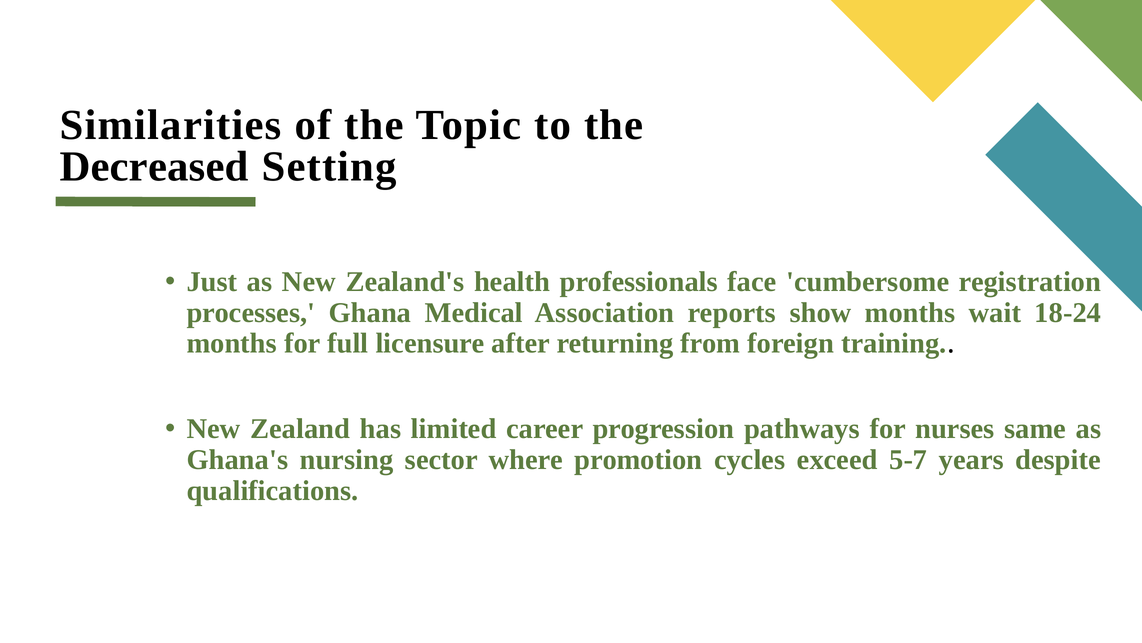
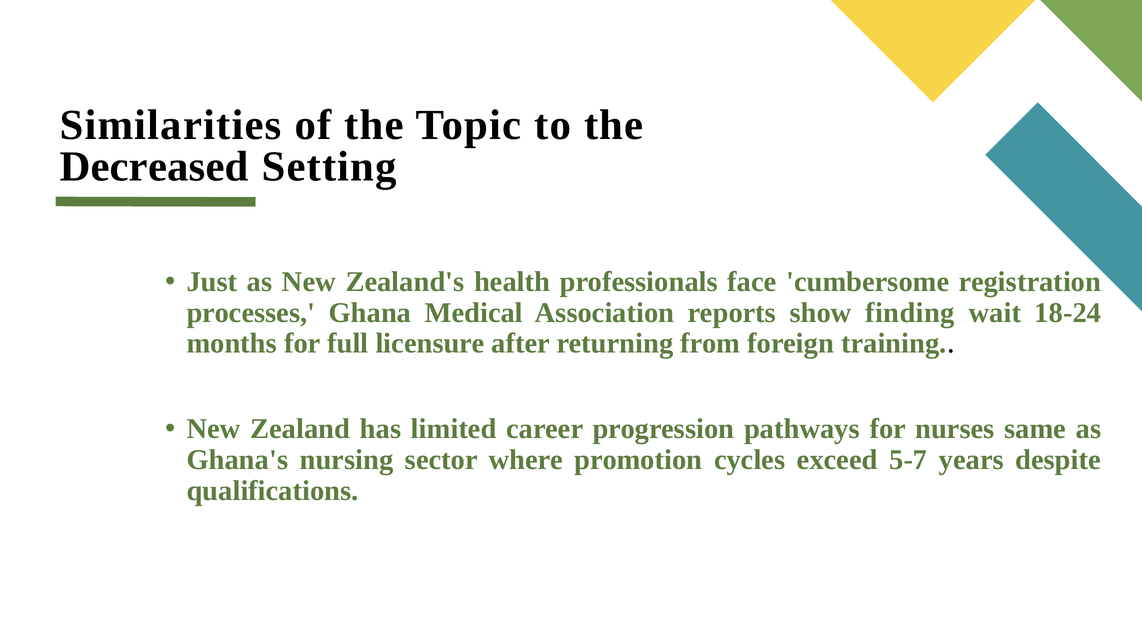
show months: months -> finding (910, 312)
